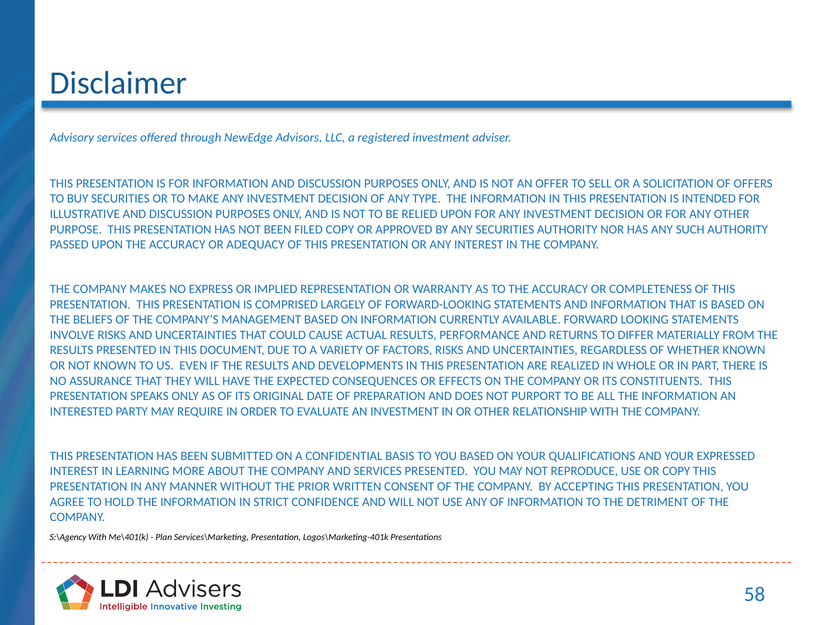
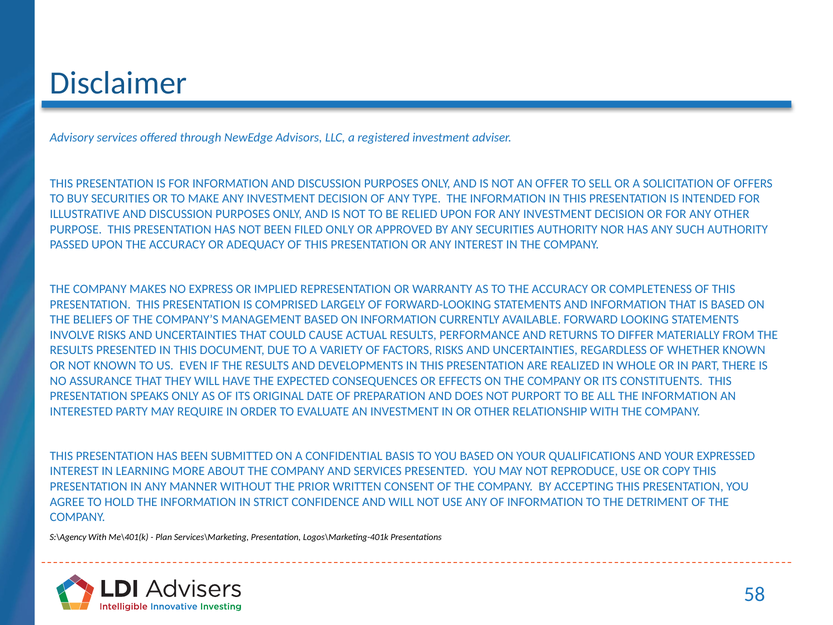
FILED COPY: COPY -> ONLY (340, 229)
